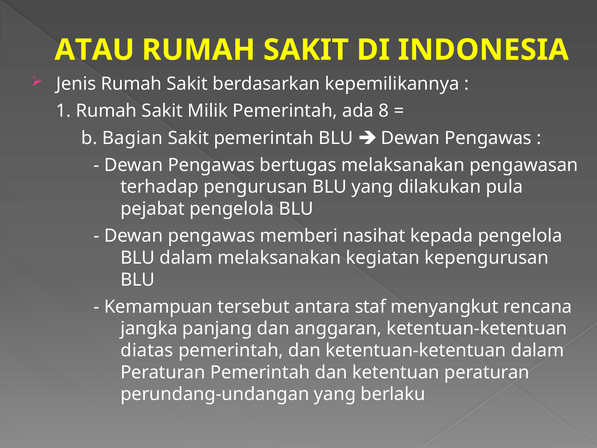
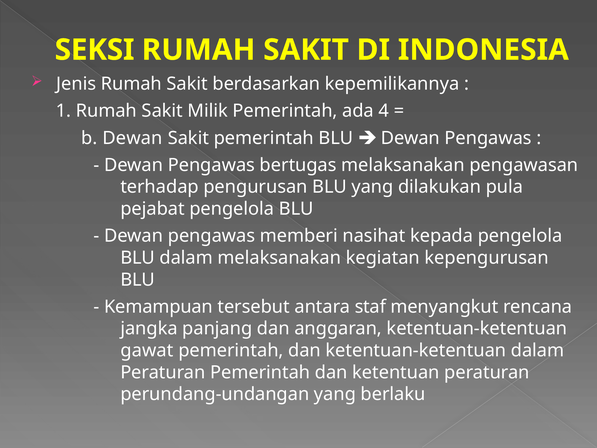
ATAU: ATAU -> SEKSI (95, 50)
8: 8 -> 4 (384, 111)
b Bagian: Bagian -> Dewan (132, 138)
diatas: diatas -> gawat (147, 350)
